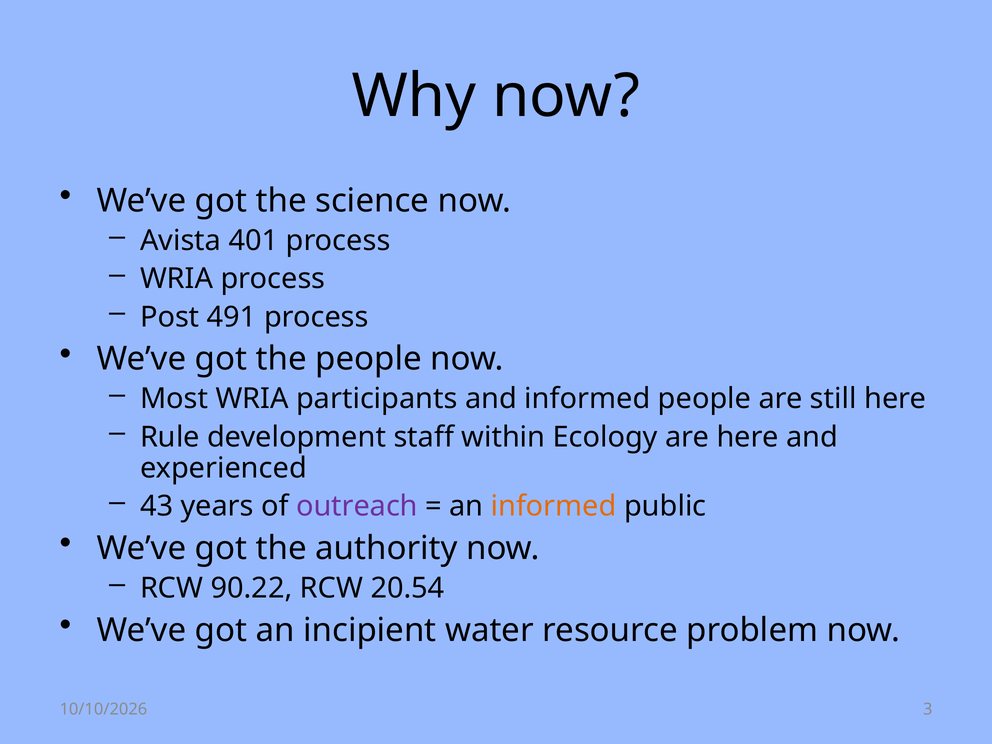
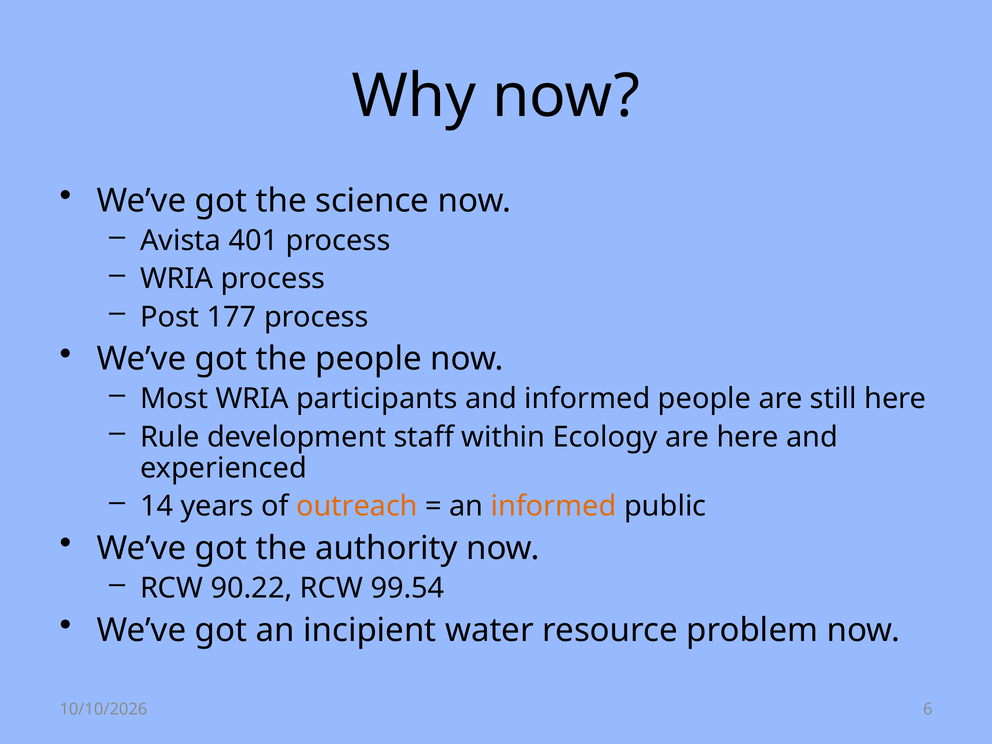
491: 491 -> 177 (232, 317)
43: 43 -> 14 (157, 506)
outreach colour: purple -> orange (357, 506)
20.54: 20.54 -> 99.54 (408, 588)
3: 3 -> 6 (928, 709)
